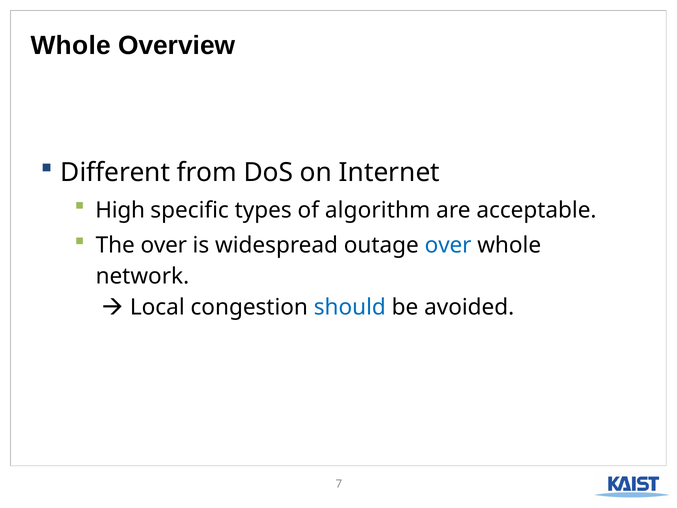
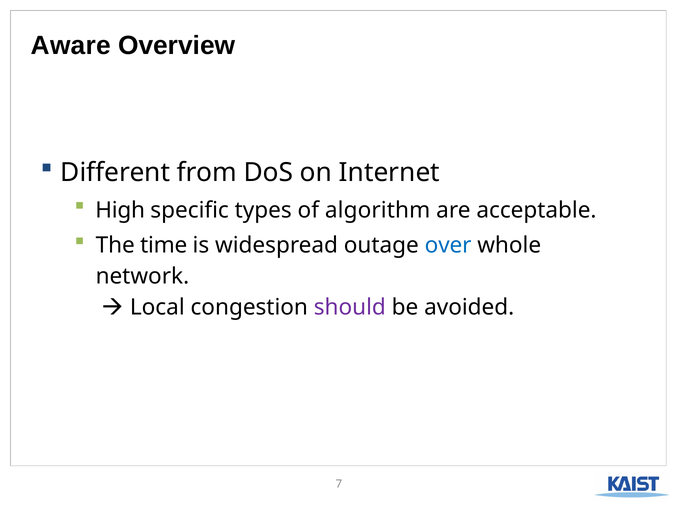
Whole: Whole -> Aware (71, 46)
The over: over -> time (164, 245)
should colour: blue -> purple (350, 307)
